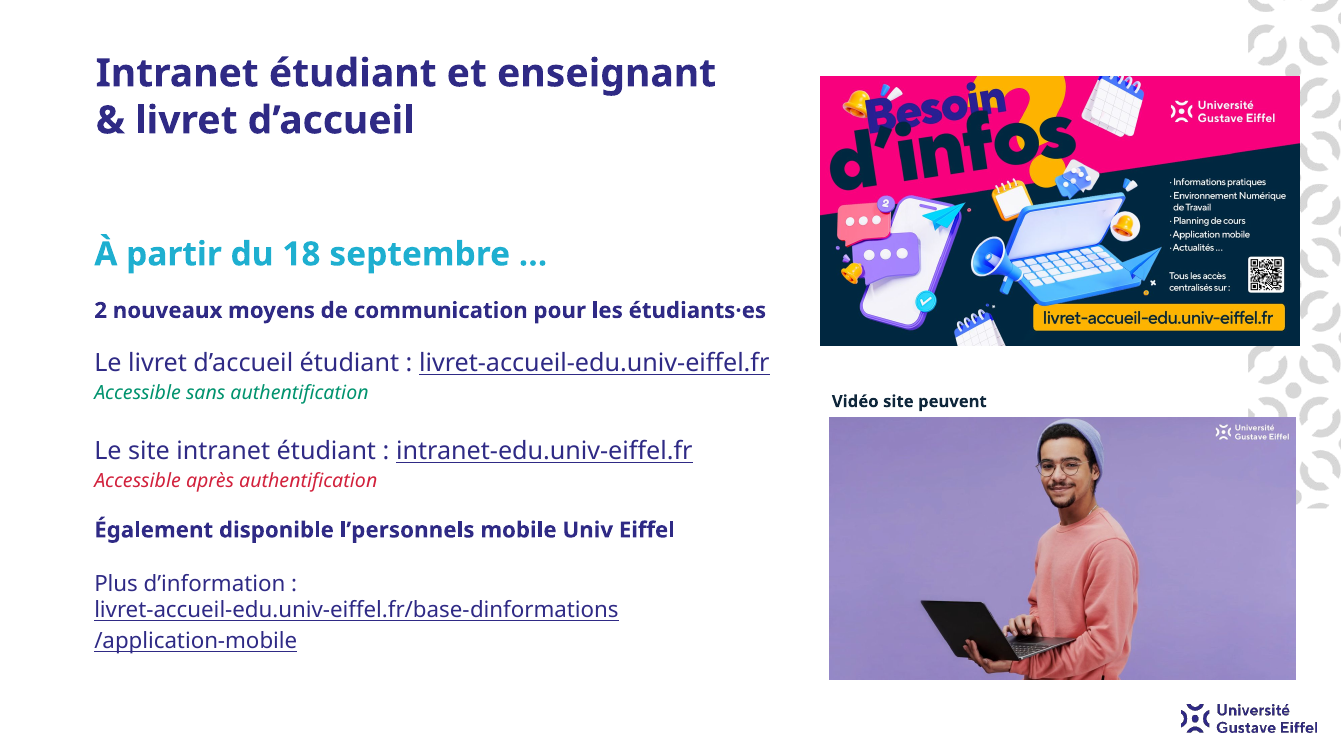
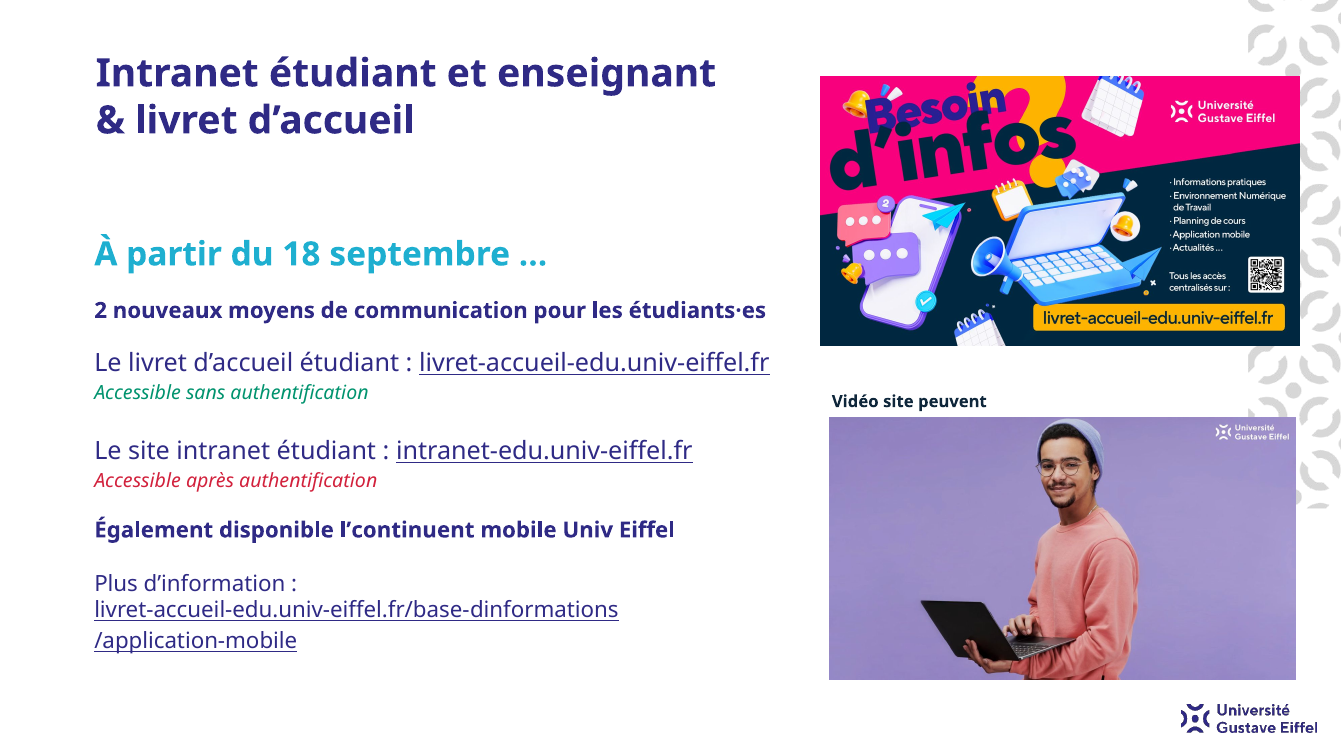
l’personnels: l’personnels -> l’continuent (407, 530)
